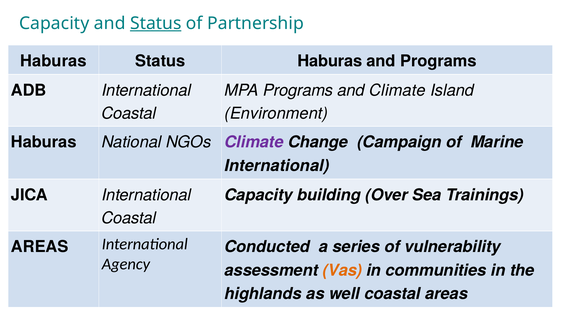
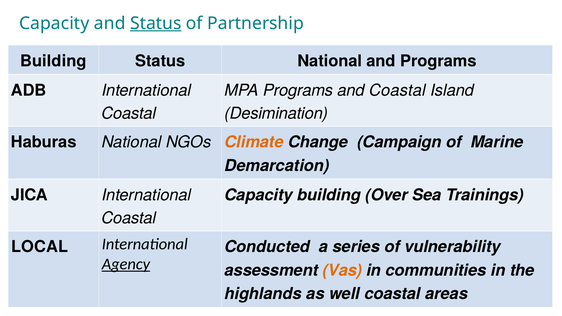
Haburas: Haburas -> Building (53, 61)
Status Haburas: Haburas -> National (330, 61)
and Climate: Climate -> Coastal (397, 90)
Environment: Environment -> Desimination (276, 113)
Climate colour: purple -> orange (254, 142)
International: International -> Demarcation (277, 166)
AREAS: AREAS -> LOCAL (40, 247)
Agency underline: none -> present (126, 264)
